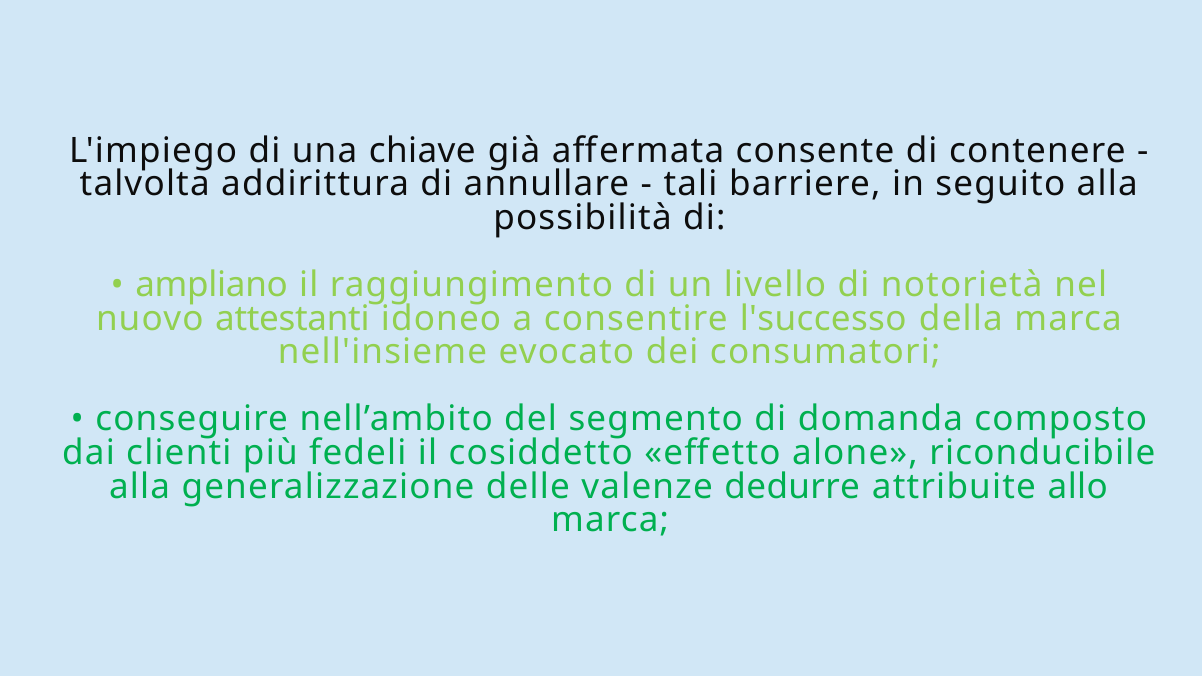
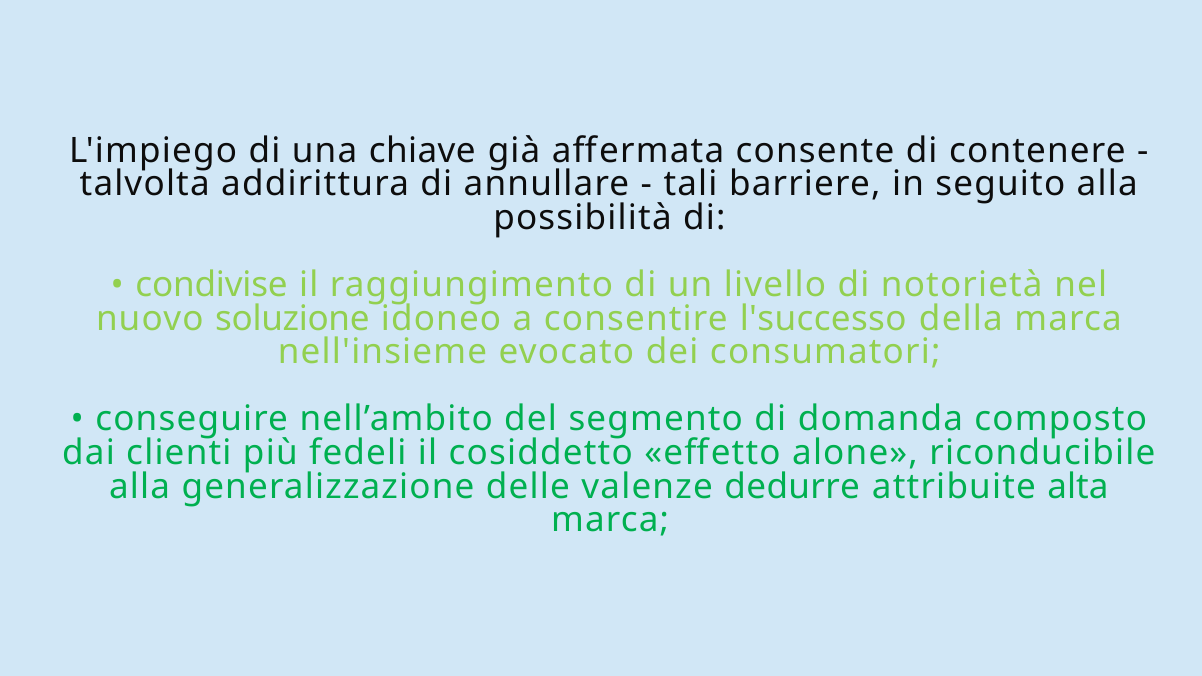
ampliano: ampliano -> condivise (212, 285)
attestanti: attestanti -> soluzione (292, 319)
allo: allo -> alta (1078, 487)
